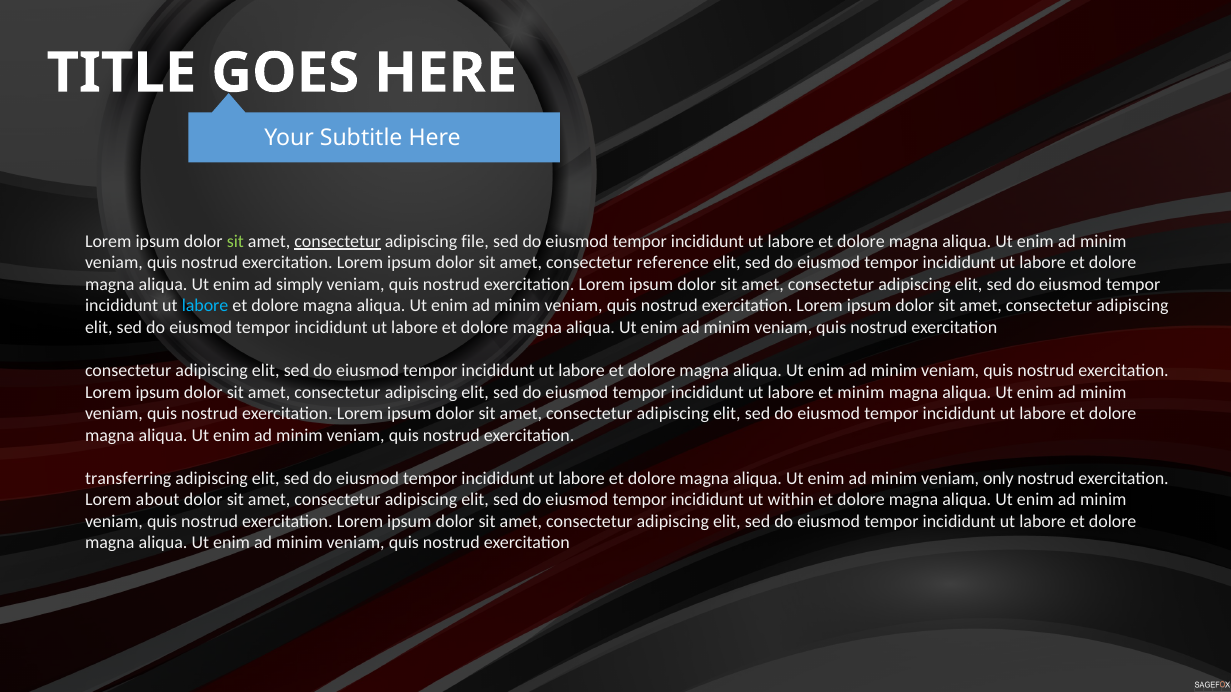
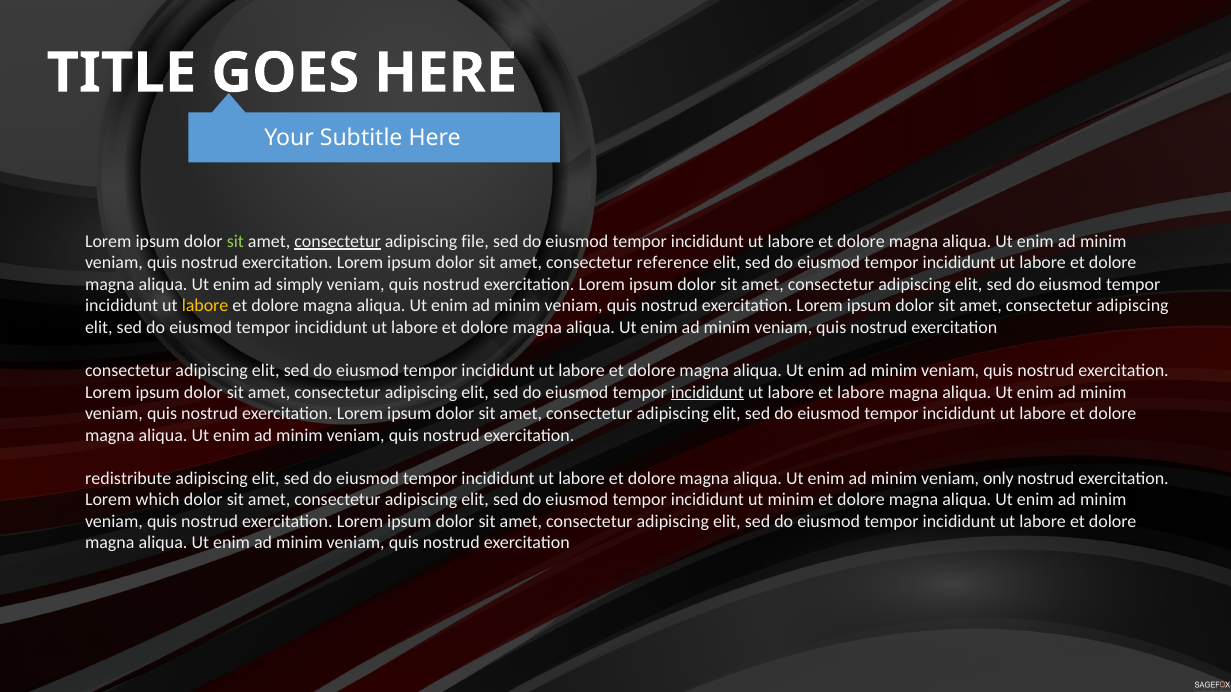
labore colour: light blue -> yellow (205, 306)
incididunt underline: none -> present (707, 392)
et minim: minim -> labore (861, 392)
transferring: transferring -> redistribute (128, 479)
about: about -> which (158, 500)
ut within: within -> minim (791, 500)
